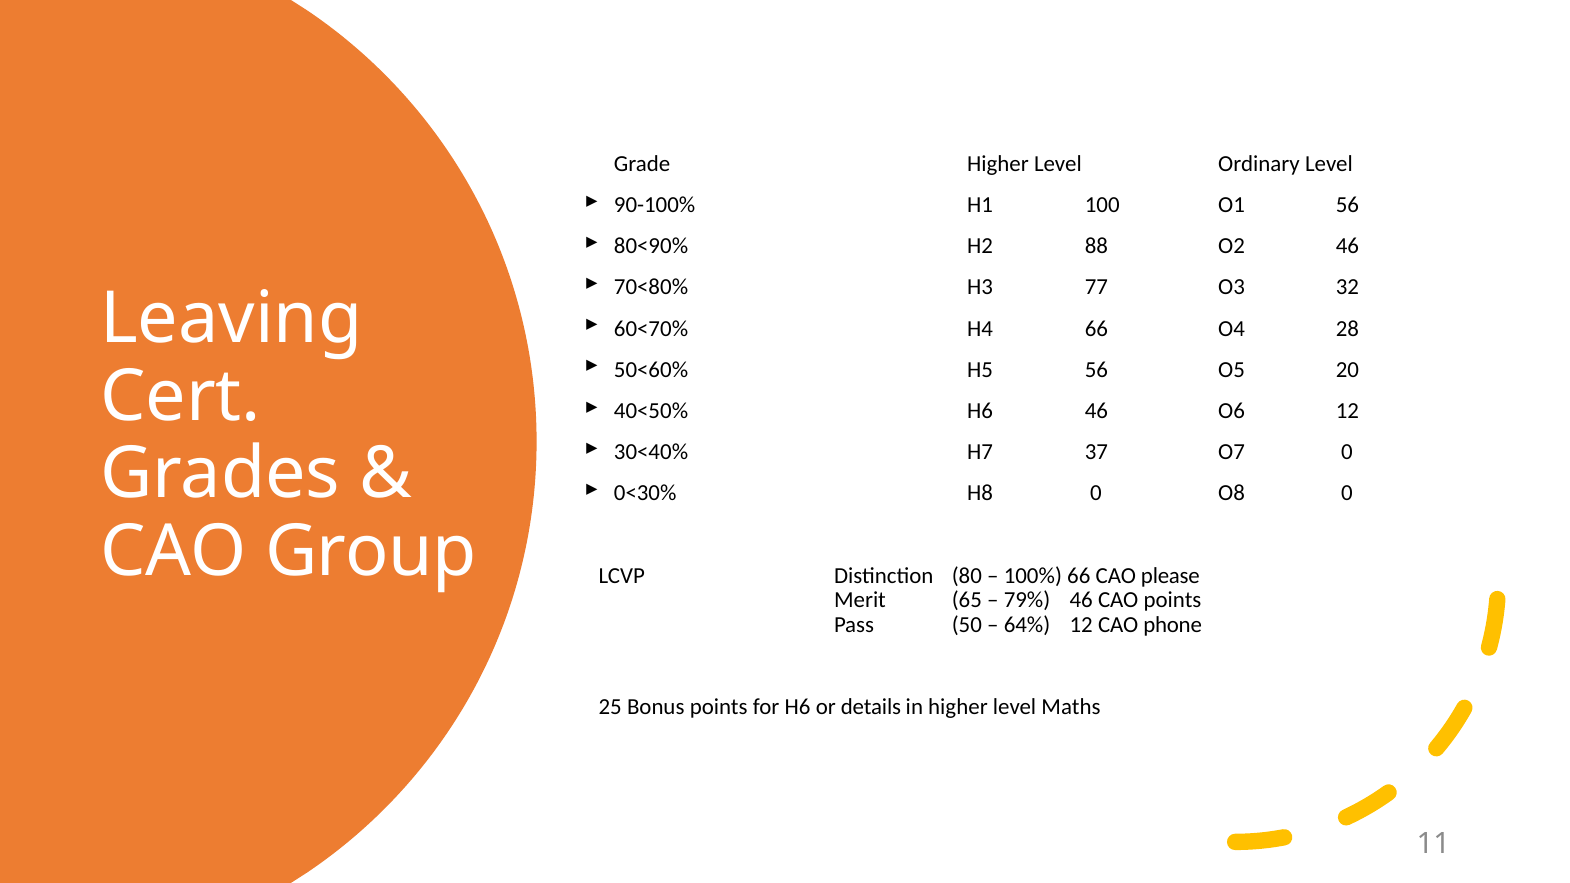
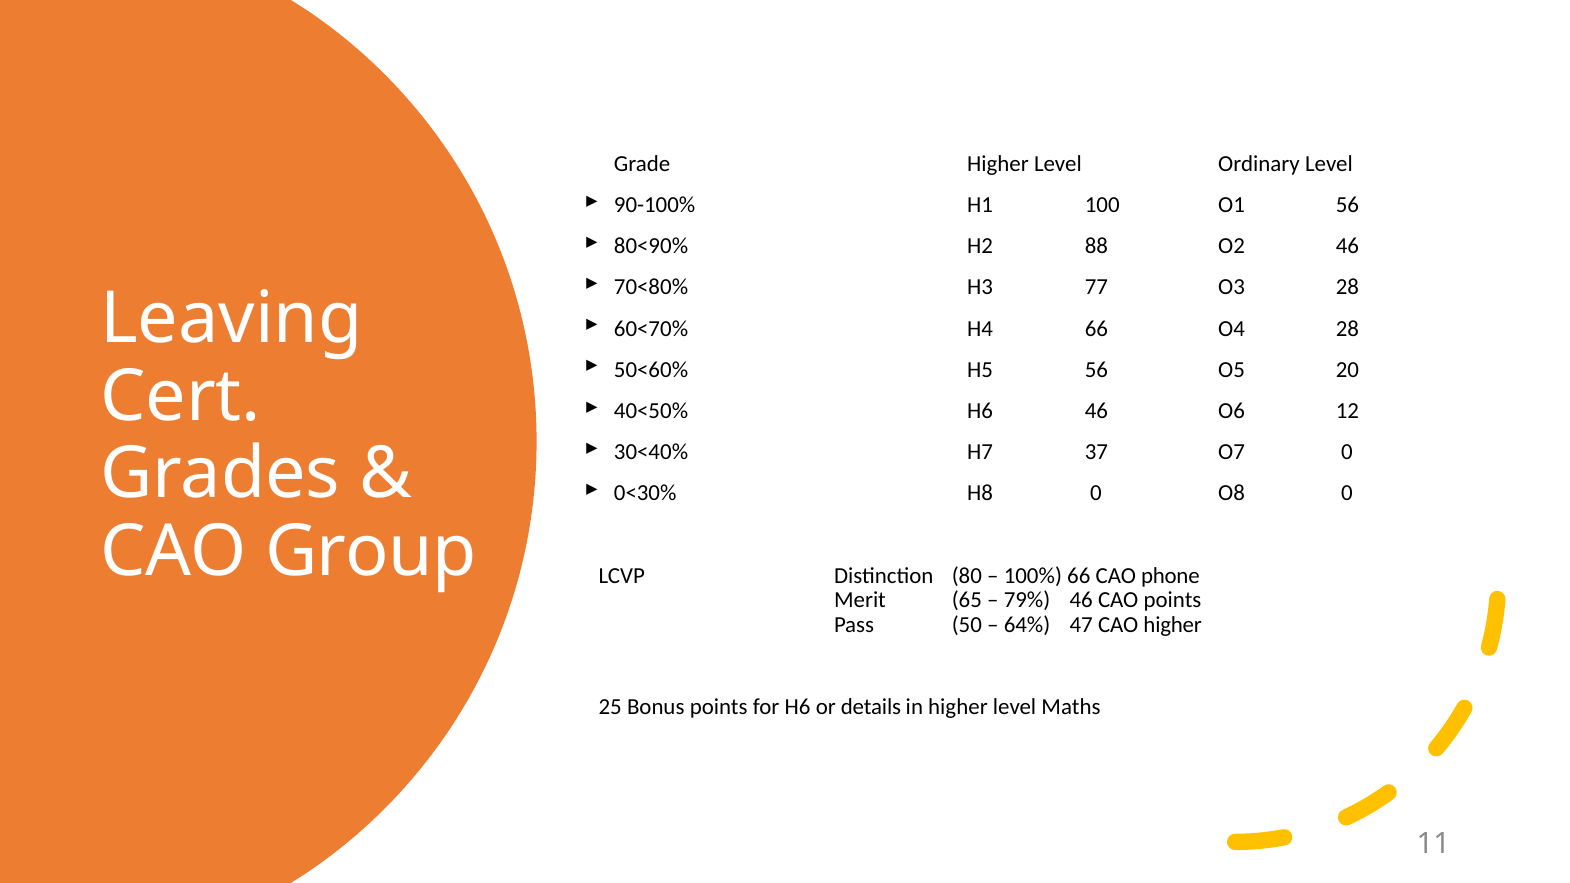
O3 32: 32 -> 28 (1347, 287)
please: please -> phone (1170, 576)
64% 12: 12 -> 47 (1081, 625)
CAO phone: phone -> higher (1173, 625)
